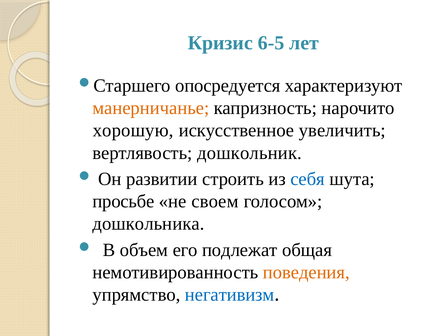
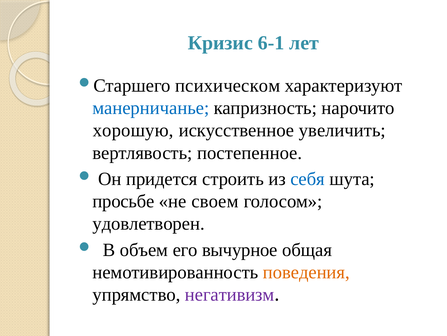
6-5: 6-5 -> 6-1 (271, 43)
опосредуется: опосредуется -> психическом (228, 85)
манерничанье colour: orange -> blue (151, 108)
дошкольник: дошкольник -> постепенное (250, 153)
развитии: развитии -> придется (162, 179)
дошкольника: дошкольника -> удовлетворен (149, 223)
подлежат: подлежат -> вычурное (240, 249)
негативизм colour: blue -> purple (230, 294)
